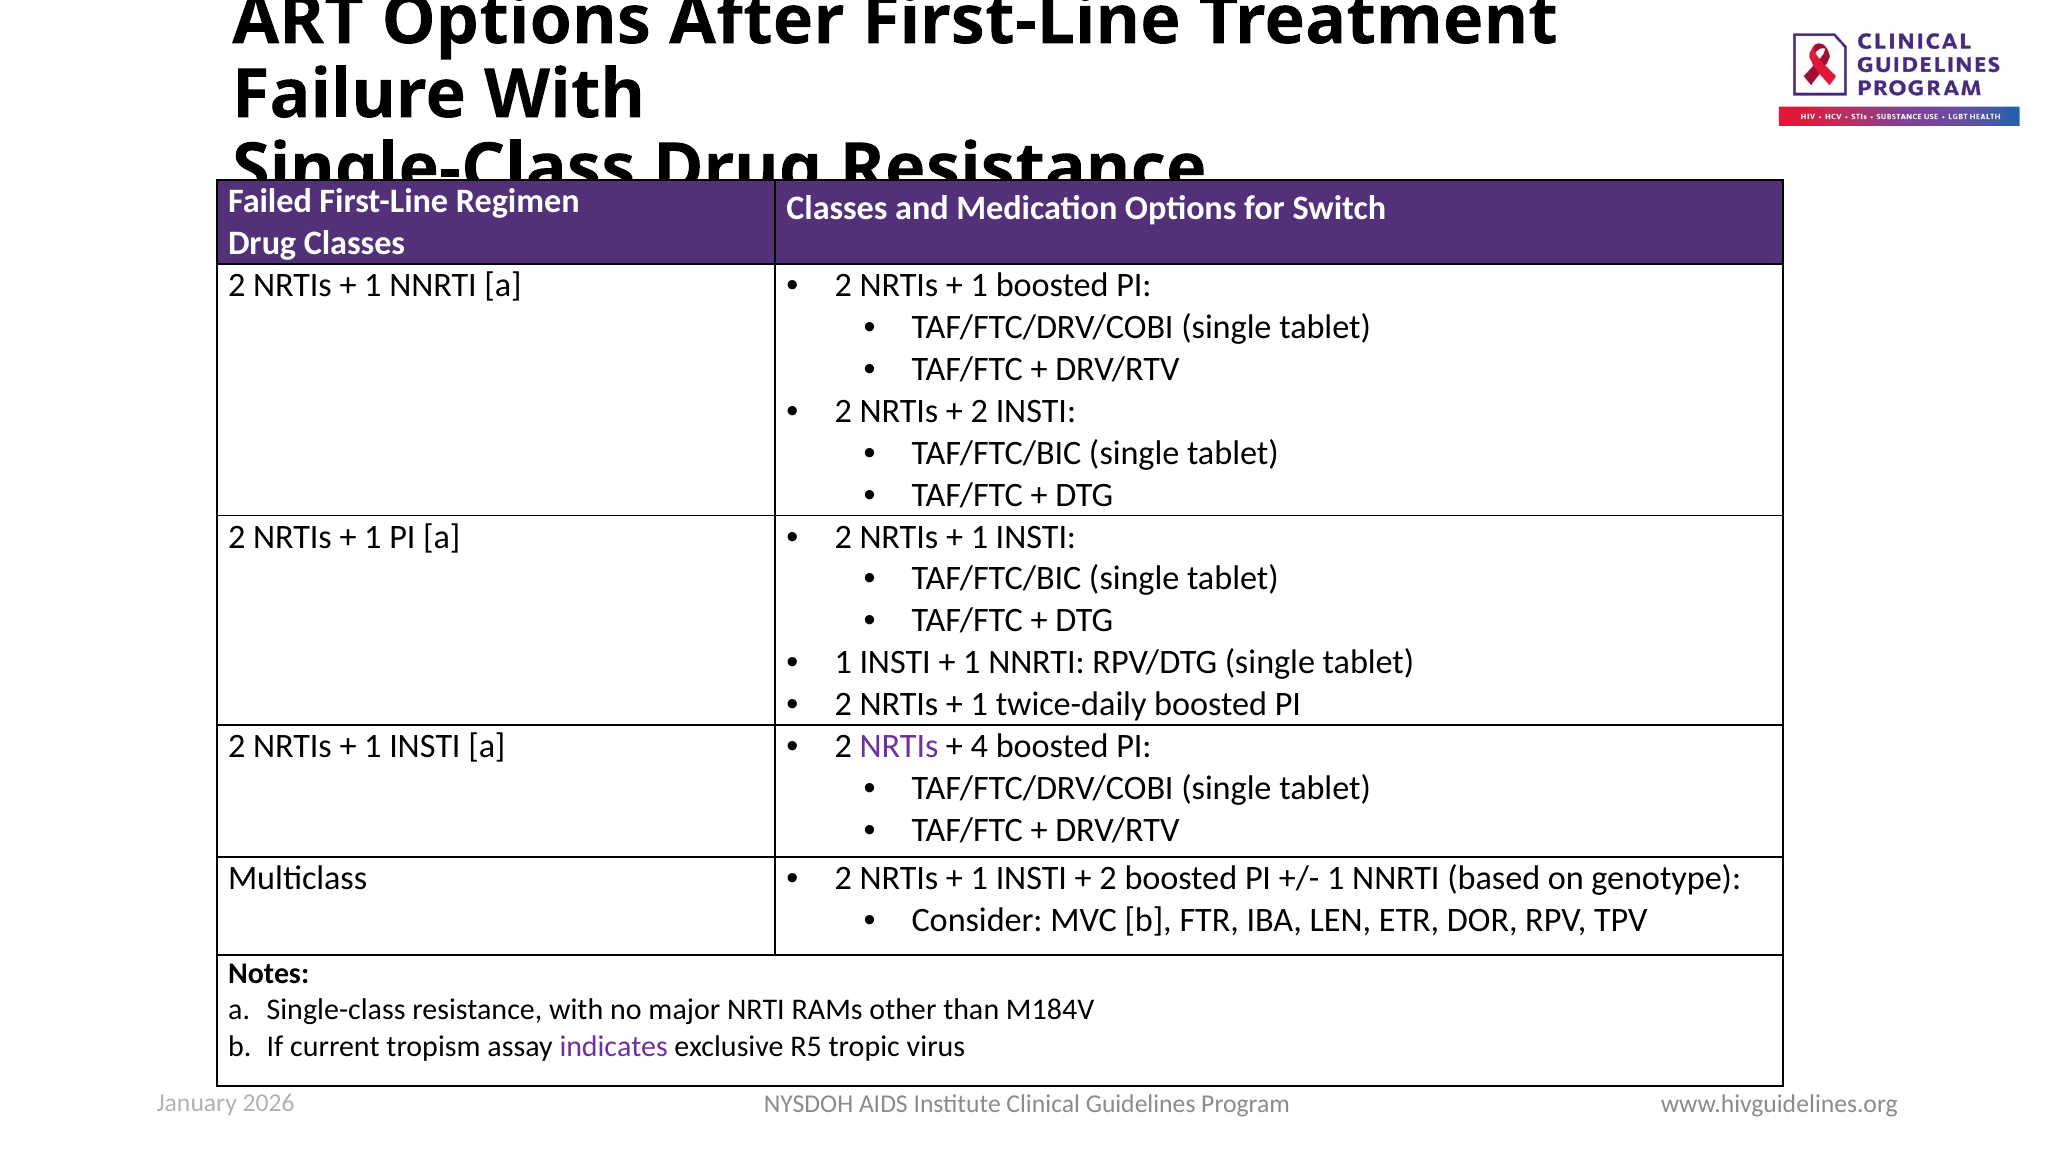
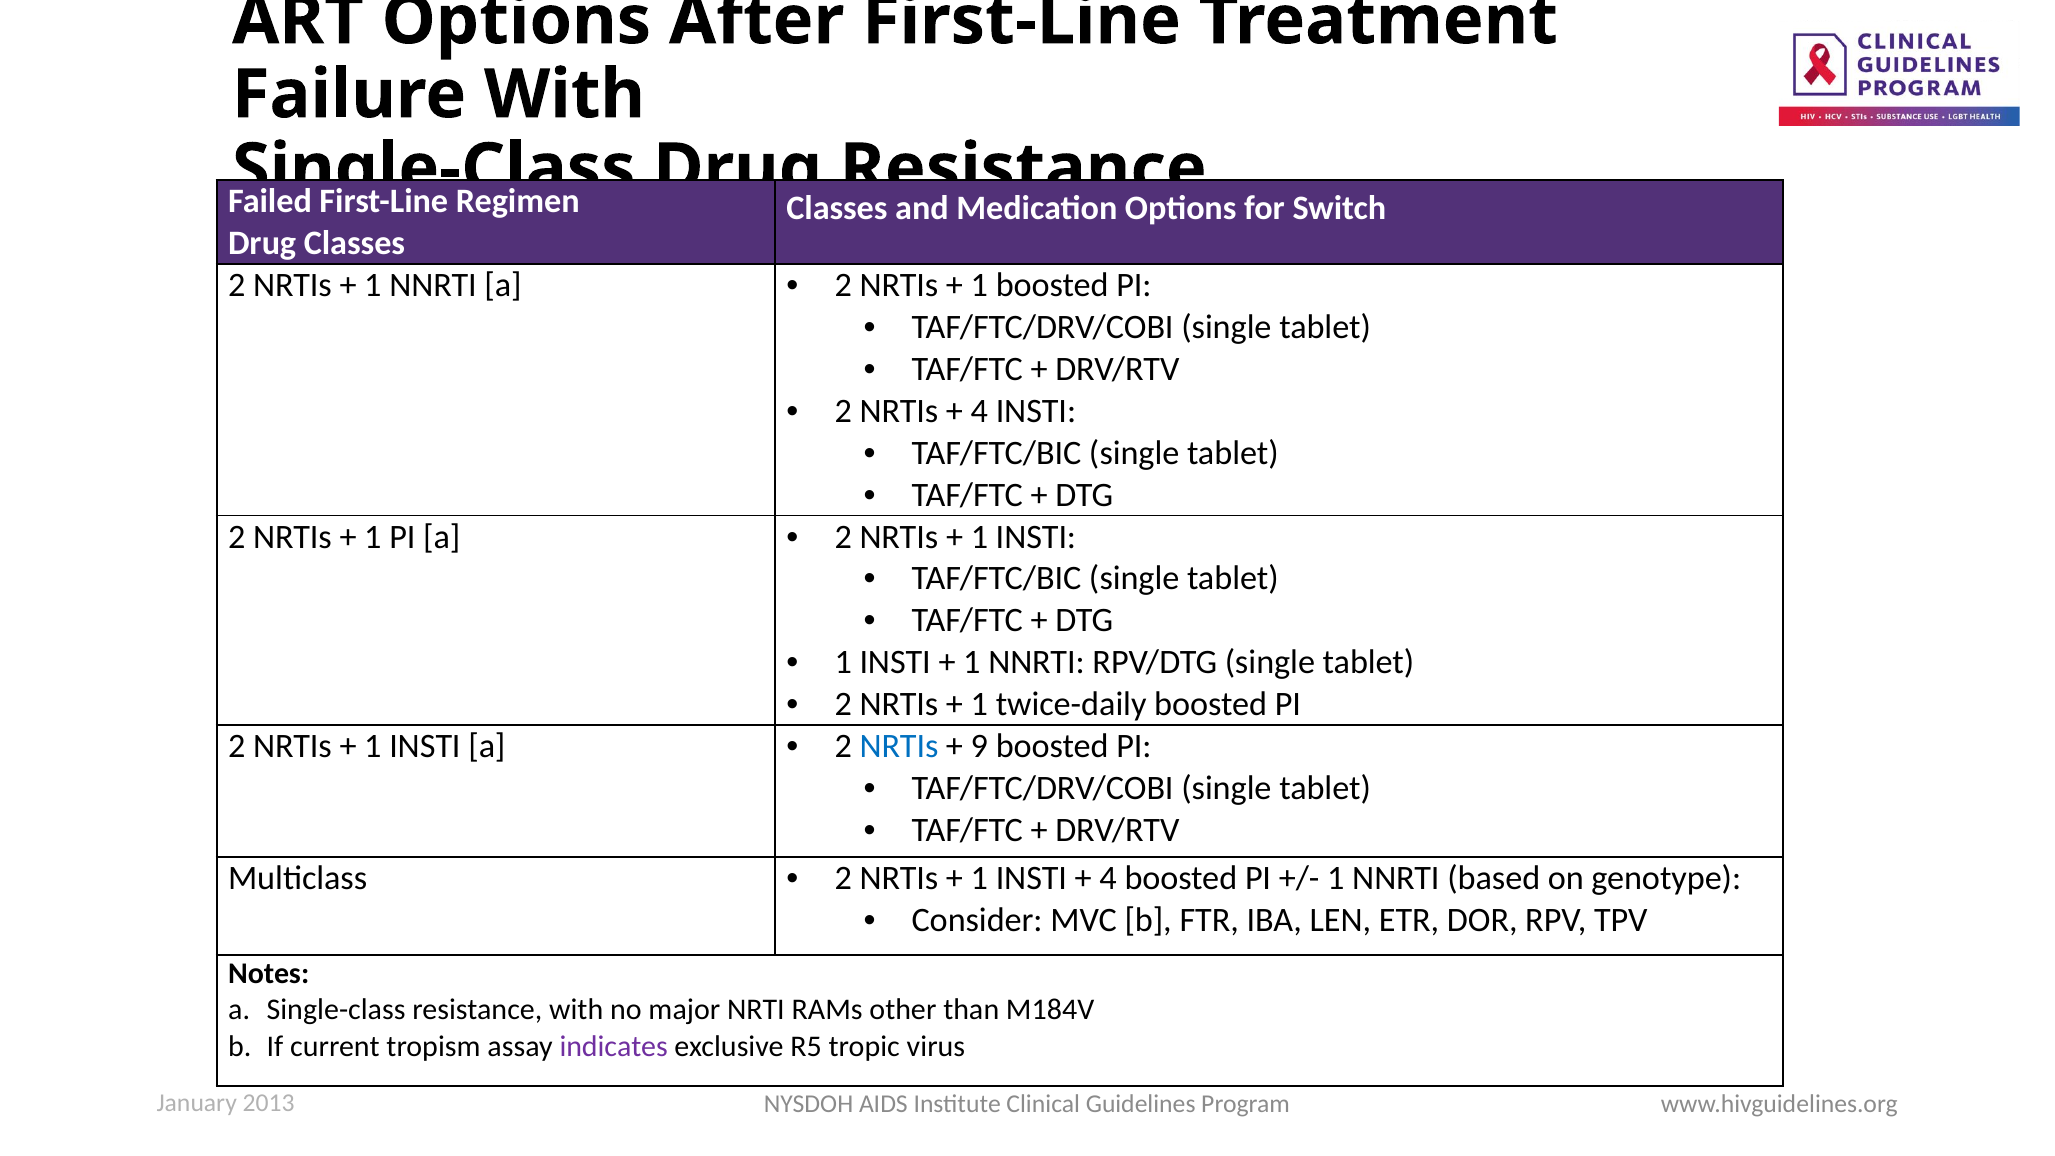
2: 2 -> 4 (979, 411)
NRTIs colour: purple -> blue (899, 746)
4: 4 -> 9 (979, 746)
2: 2 -> 4 (1108, 878)
2026: 2026 -> 2013 (269, 1103)
